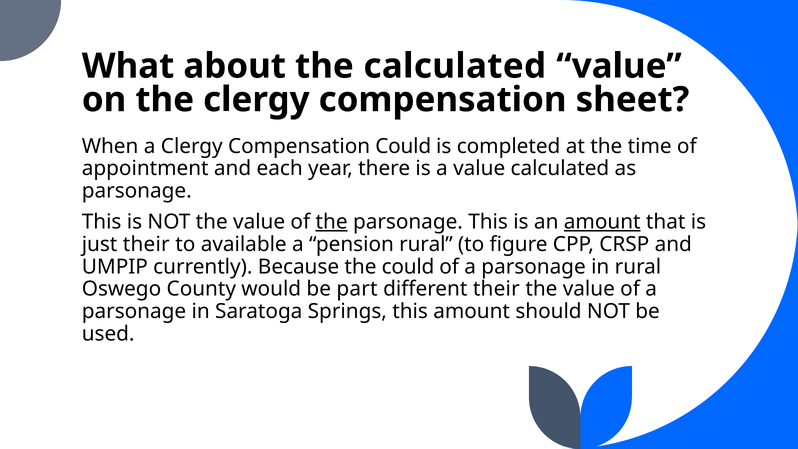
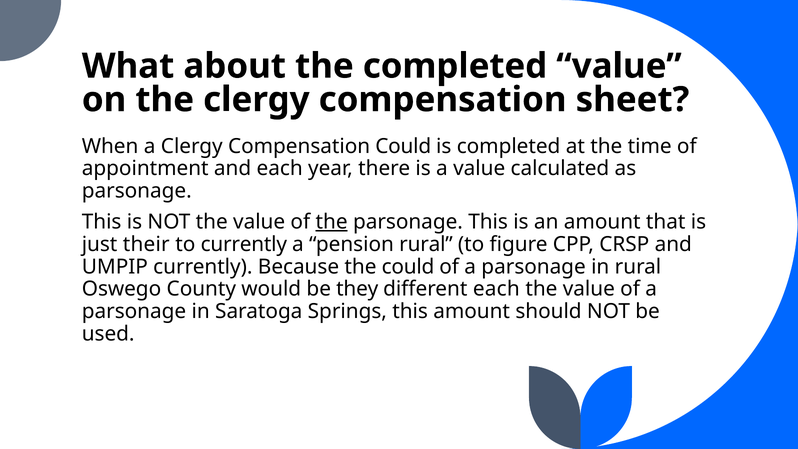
the calculated: calculated -> completed (455, 66)
amount underline: present -> none (602, 222)
to available: available -> currently (244, 244)
part: part -> they (357, 289)
different their: their -> each (496, 289)
